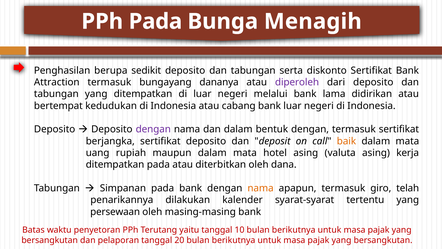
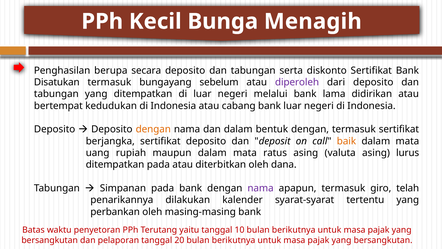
PPh Pada: Pada -> Kecil (155, 21)
sedikit: sedikit -> secara (146, 70)
Attraction: Attraction -> Disatukan (57, 82)
dananya: dananya -> sebelum (219, 82)
dengan colour: purple -> orange (153, 129)
hotel: hotel -> ratus (275, 153)
kerja: kerja -> lurus (408, 153)
nama colour: orange -> purple (261, 188)
persewaan: persewaan -> perbankan (115, 212)
